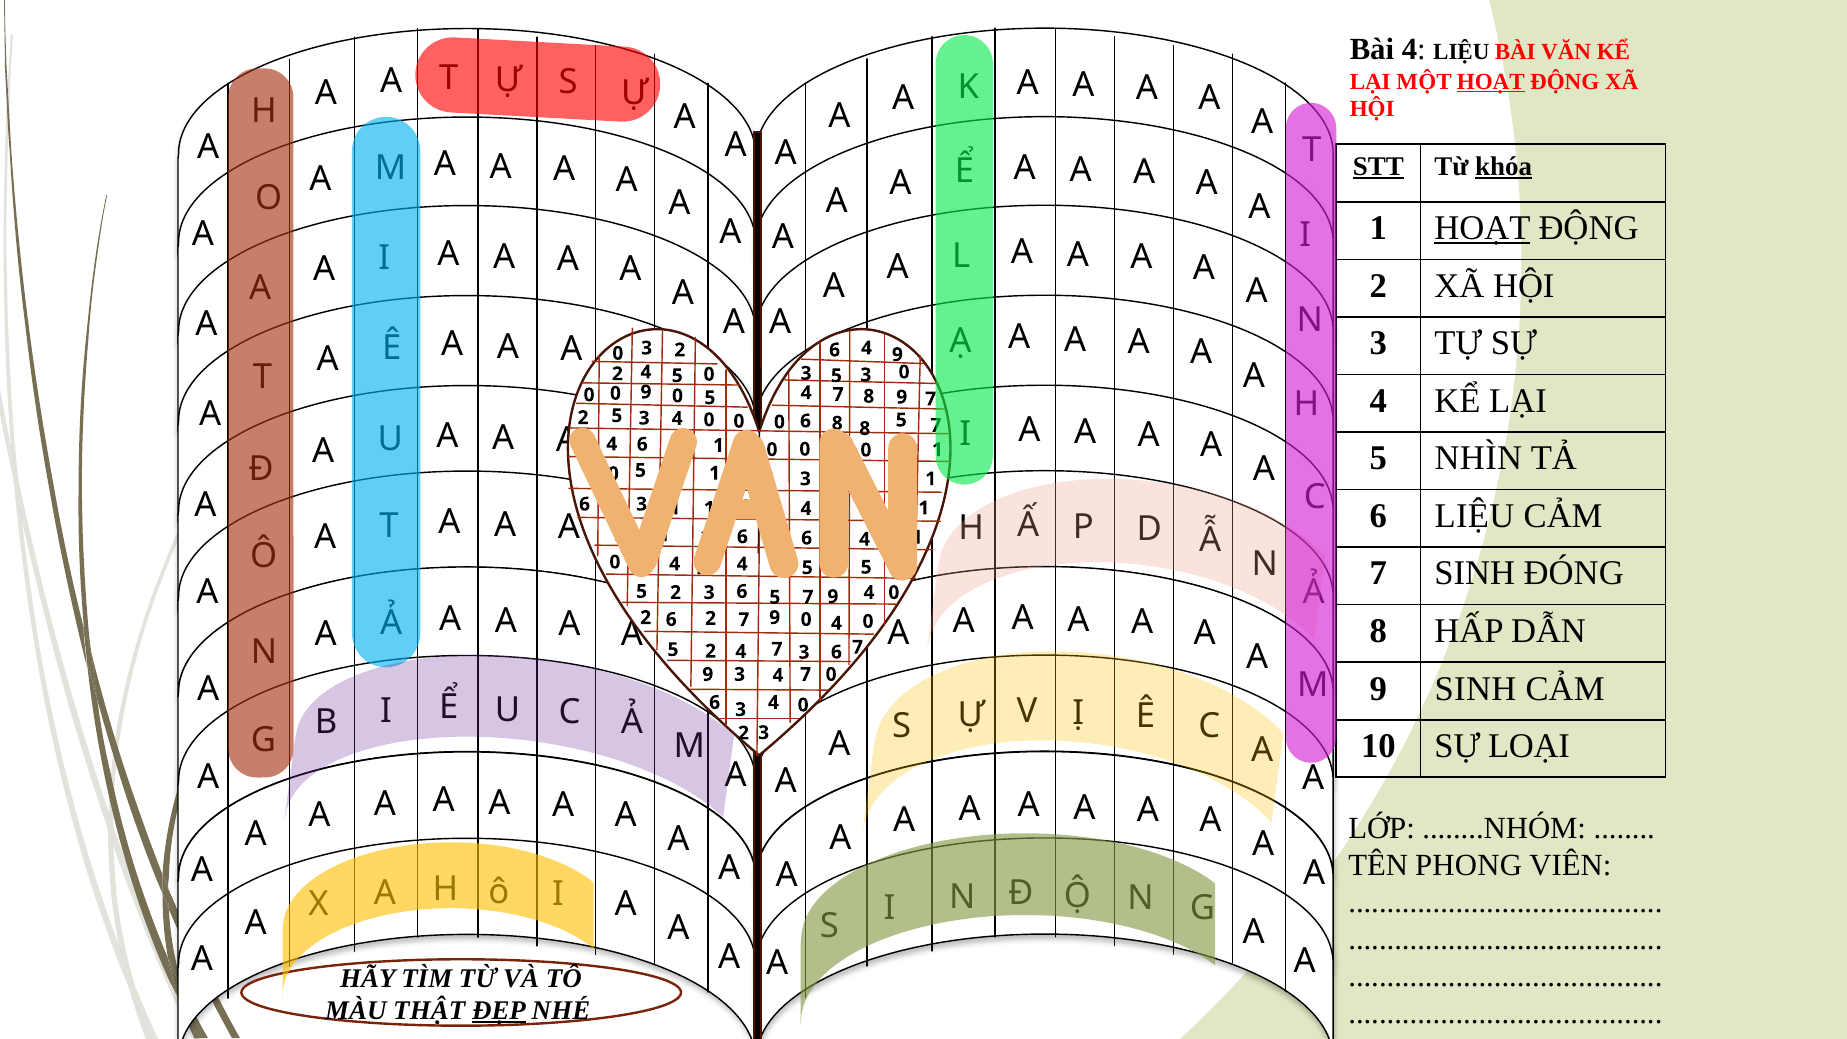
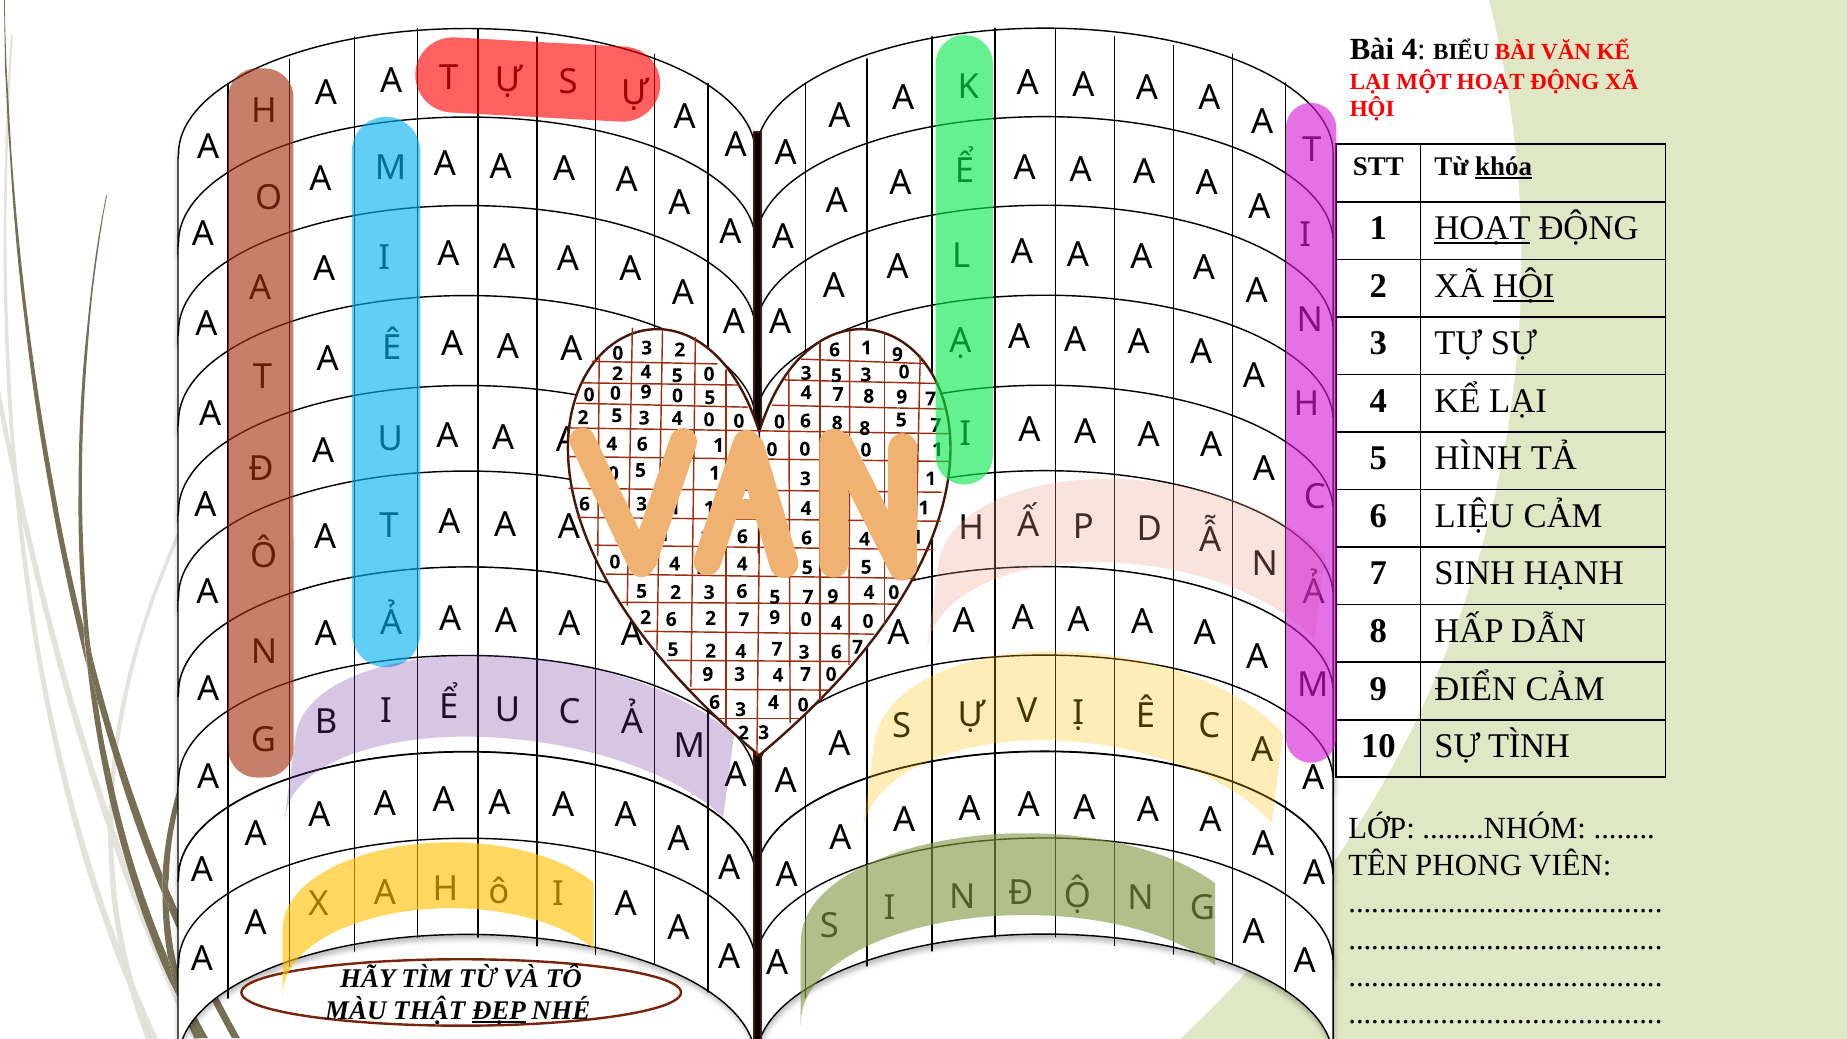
4 LIỆU: LIỆU -> BIỂU (1461, 52)
HOẠT underline: present -> none (1491, 82)
STT underline: present -> none (1378, 166)
HỘI underline: none -> present (1524, 286)
4: 4 -> 1 (867, 348)
NHÌN: NHÌN -> HÌNH (1478, 458)
ĐÓNG: ĐÓNG -> HẠNH (1574, 573)
9 SINH: SINH -> ĐIỂN (1476, 689)
LOẠI: LOẠI -> TÌNH (1529, 746)
